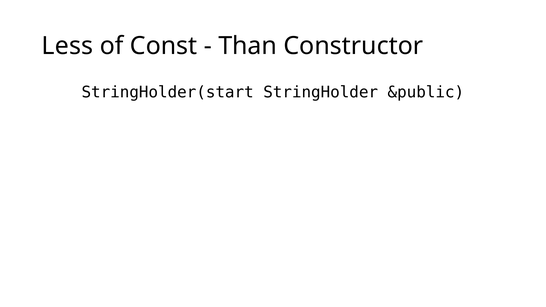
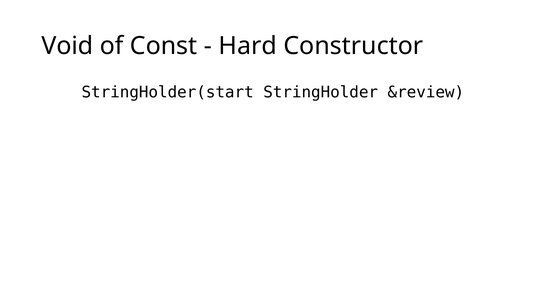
Less: Less -> Void (67, 46)
Than: Than -> Hard (248, 46)
&public: &public -> &review (426, 92)
